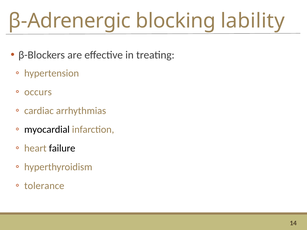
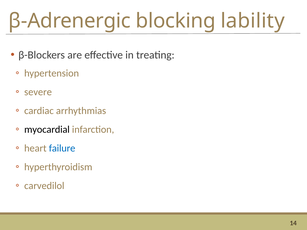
occurs: occurs -> severe (38, 92)
failure colour: black -> blue (62, 148)
tolerance: tolerance -> carvedilol (44, 186)
